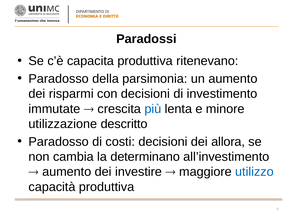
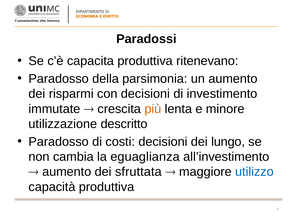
più colour: blue -> orange (153, 109)
allora: allora -> lungo (228, 142)
determinano: determinano -> eguaglianza (145, 157)
investire: investire -> sfruttata (138, 172)
